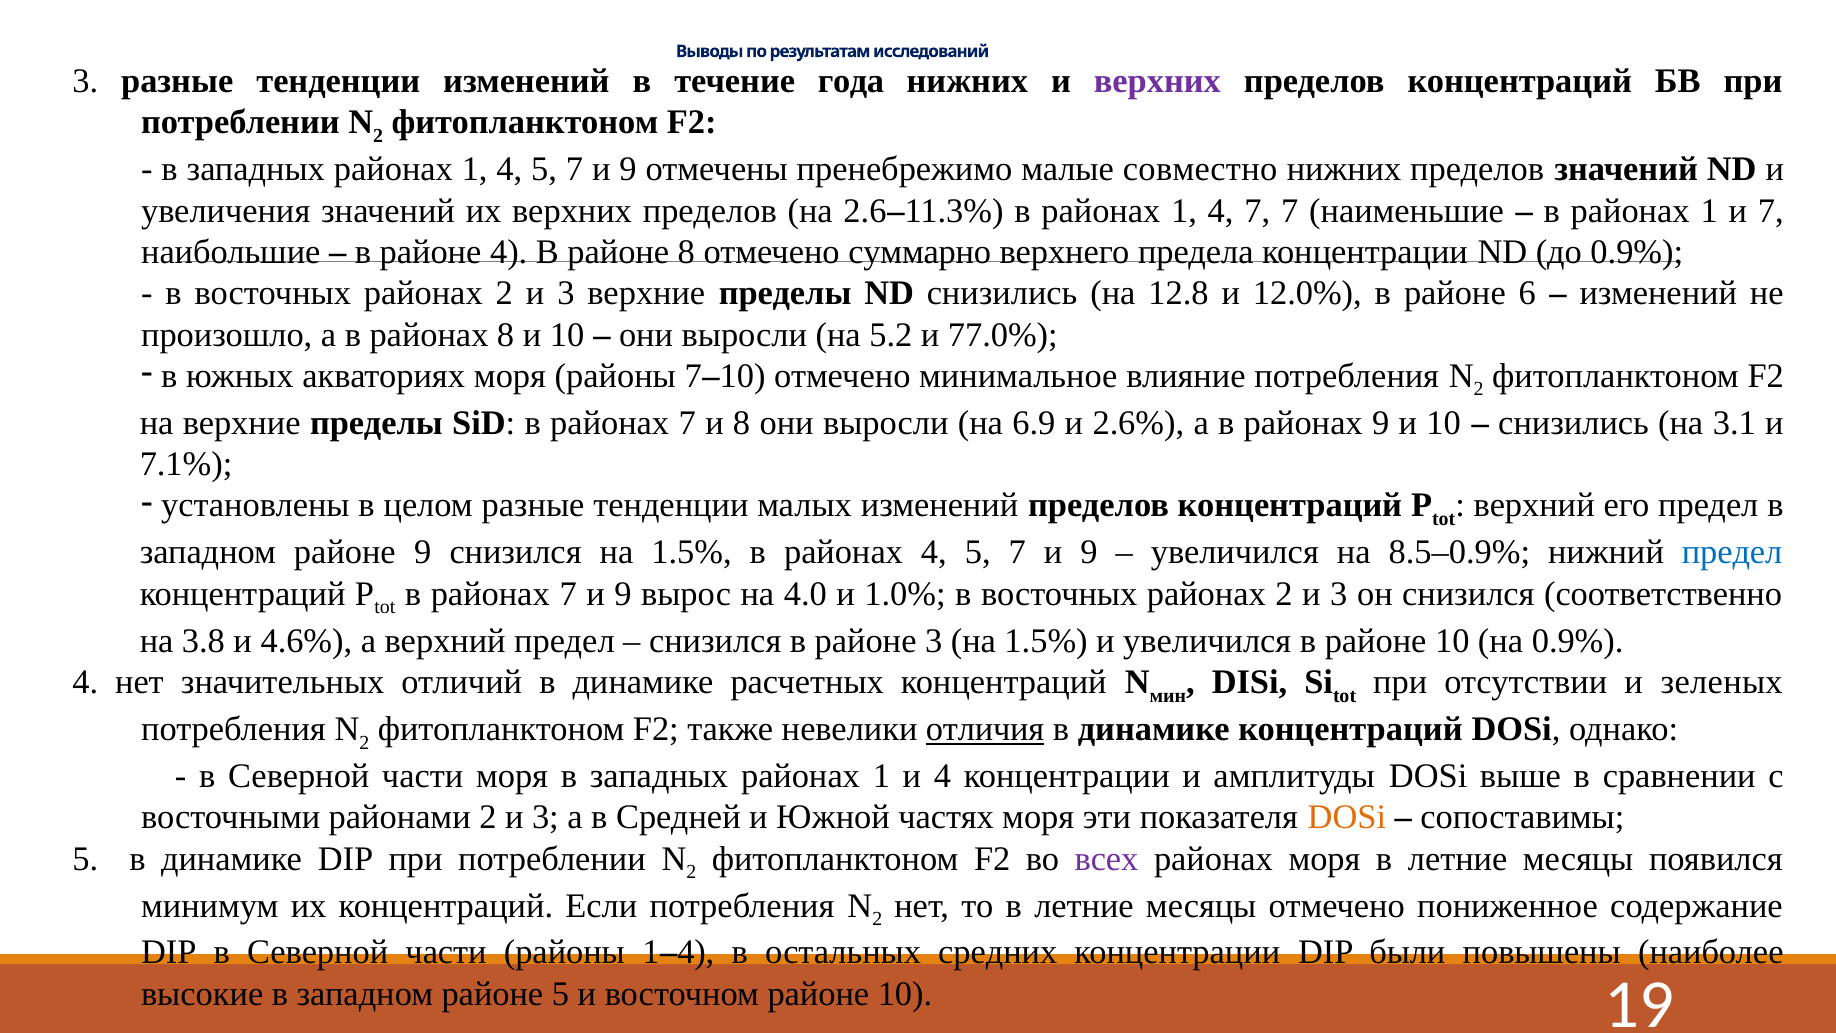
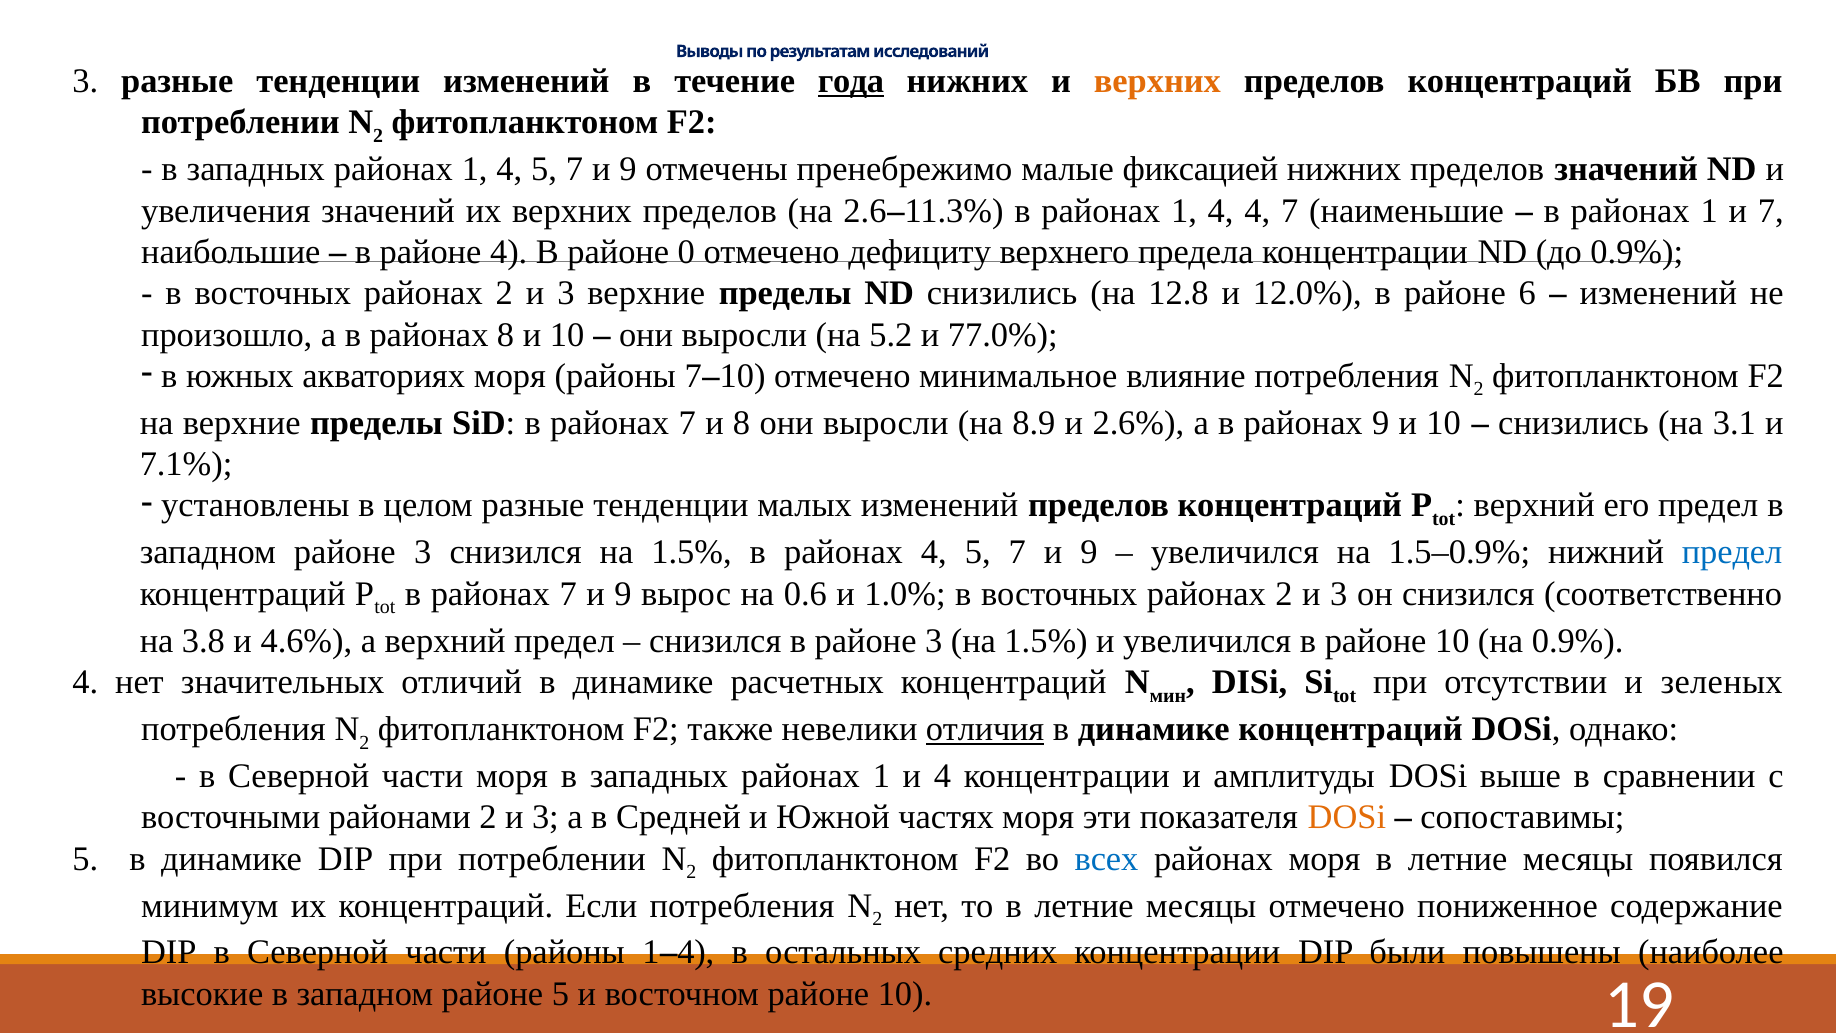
года underline: none -> present (851, 81)
верхних colour: purple -> orange (1157, 81)
совместно: совместно -> фиксацией (1200, 169)
4 7: 7 -> 4 (1257, 211)
районе 8: 8 -> 0 (686, 252)
суммарно: суммарно -> дефициту (920, 252)
6.9: 6.9 -> 8.9 (1034, 423)
западном районе 9: 9 -> 3 (423, 552)
8.5–0.9%: 8.5–0.9% -> 1.5–0.9% (1459, 552)
4.0: 4.0 -> 0.6 (805, 594)
всех colour: purple -> blue (1106, 858)
